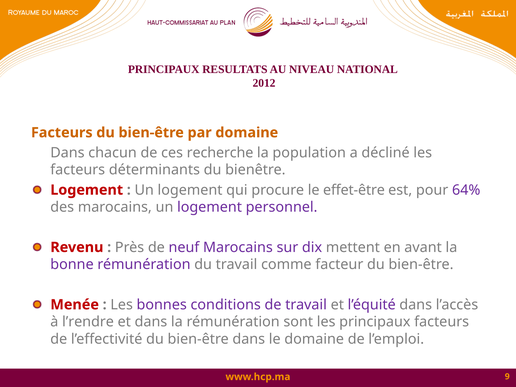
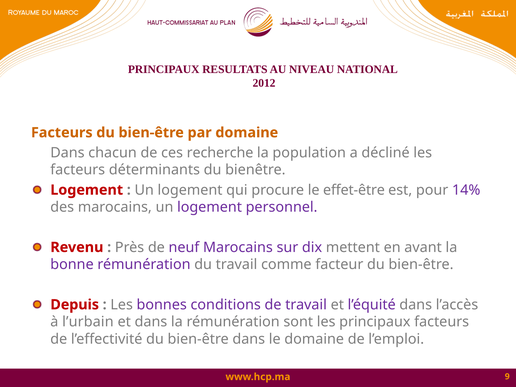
64%: 64% -> 14% (466, 190)
Menée: Menée -> Depuis (75, 305)
l’rendre: l’rendre -> l’urbain (88, 322)
